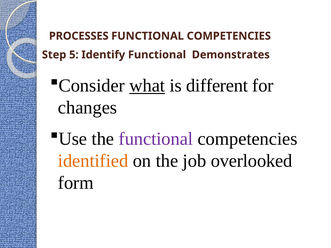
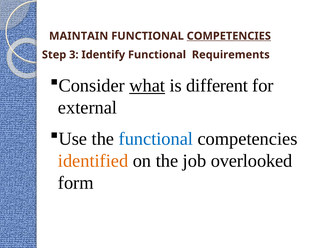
PROCESSES: PROCESSES -> MAINTAIN (79, 36)
COMPETENCIES underline: none -> present (229, 36)
5: 5 -> 3 (74, 55)
Demonstrates: Demonstrates -> Requirements (231, 55)
changes: changes -> external (88, 108)
functional colour: purple -> blue (156, 139)
